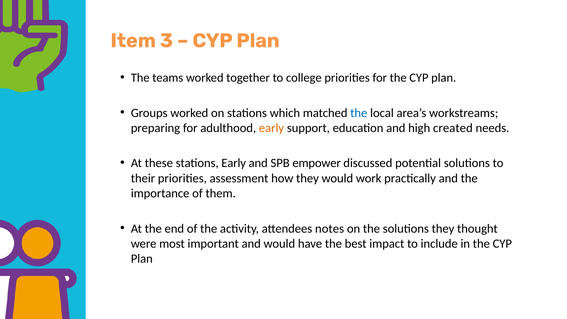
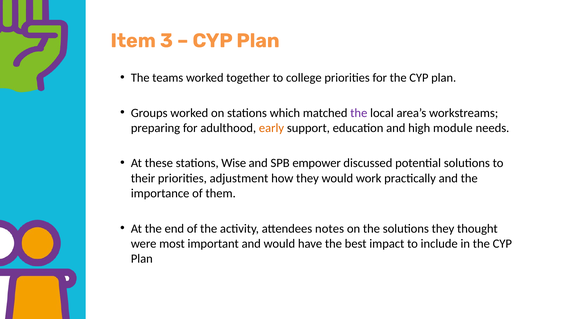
the colour: blue -> purple (359, 113)
created: created -> module (453, 128)
stations Early: Early -> Wise (234, 163)
assessment: assessment -> adjustment (239, 178)
